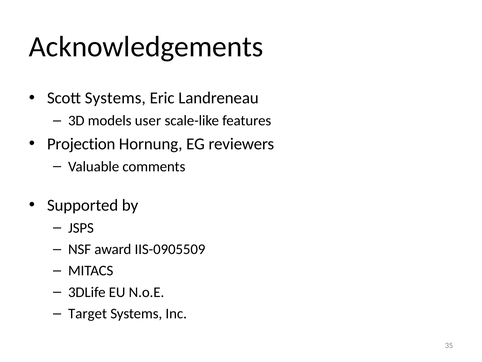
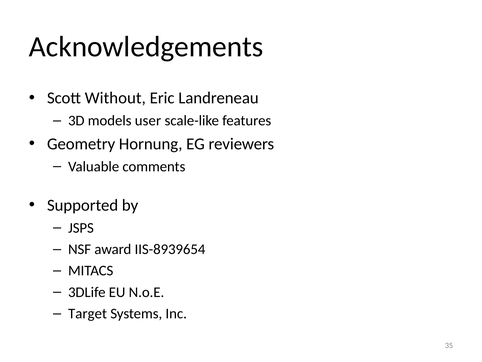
Scott Systems: Systems -> Without (115, 98)
Projection: Projection -> Geometry (81, 144)
IIS-0905509: IIS-0905509 -> IIS-8939654 (170, 249)
